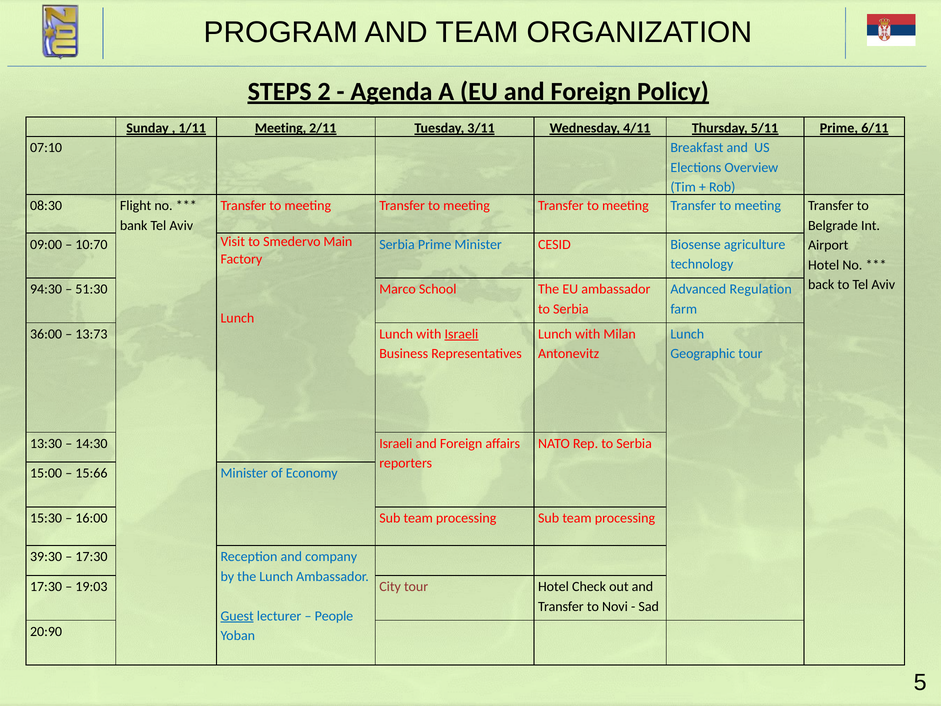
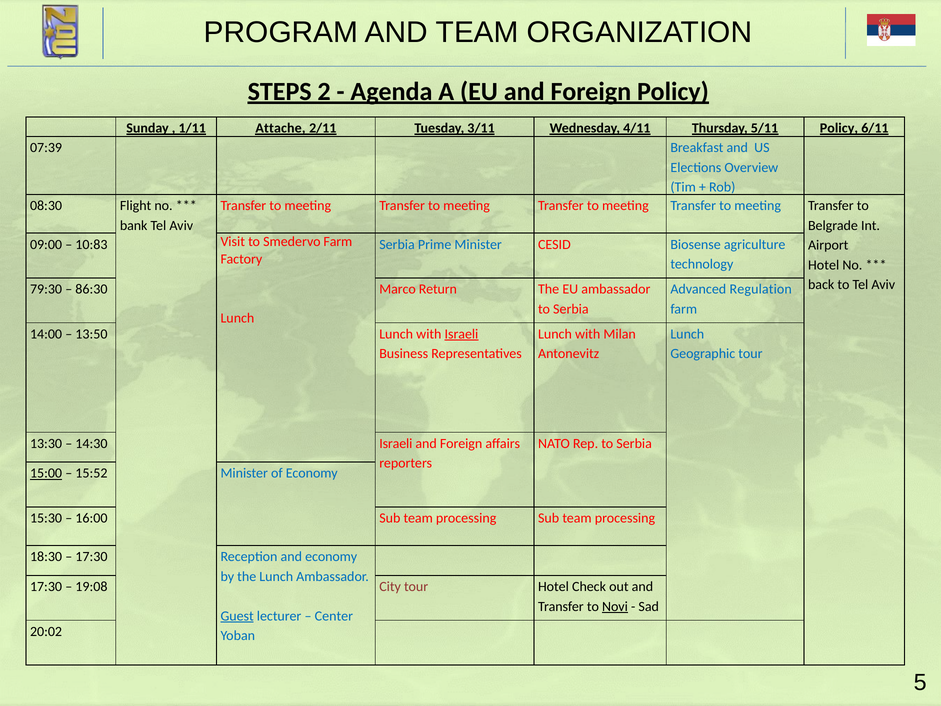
1/11 Meeting: Meeting -> Attache (280, 128)
5/11 Prime: Prime -> Policy (839, 128)
07:10: 07:10 -> 07:39 (46, 148)
10:70: 10:70 -> 10:83 (91, 244)
Smedervo Main: Main -> Farm (338, 242)
94:30: 94:30 -> 79:30 (46, 289)
51:30: 51:30 -> 86:30 (91, 289)
School: School -> Return (438, 289)
36:00: 36:00 -> 14:00 (46, 334)
13:73: 13:73 -> 13:50 (91, 334)
15:00 underline: none -> present (46, 473)
15:66: 15:66 -> 15:52 (91, 473)
39:30: 39:30 -> 18:30 (46, 557)
and company: company -> economy (331, 557)
19:03: 19:03 -> 19:08 (91, 586)
Novi underline: none -> present (615, 606)
People: People -> Center (334, 616)
20:90: 20:90 -> 20:02 (46, 631)
